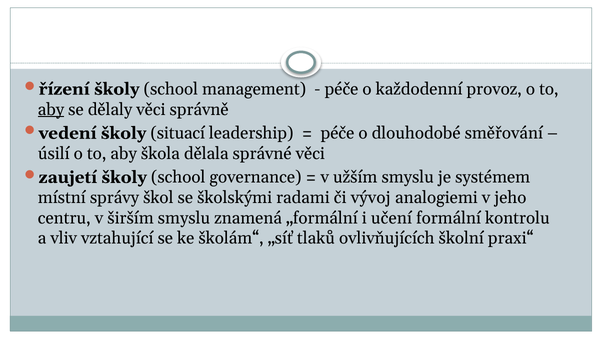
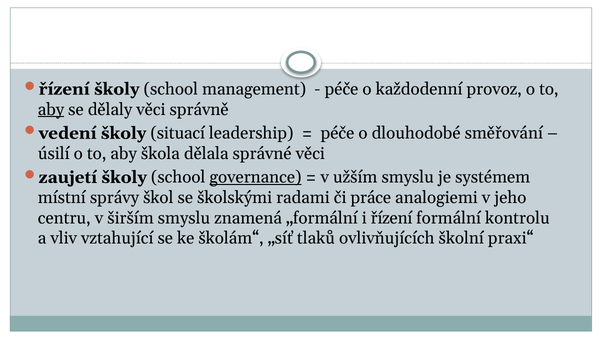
governance underline: none -> present (255, 177)
vývoj: vývoj -> práce (371, 197)
i učení: učení -> řízení (392, 218)
